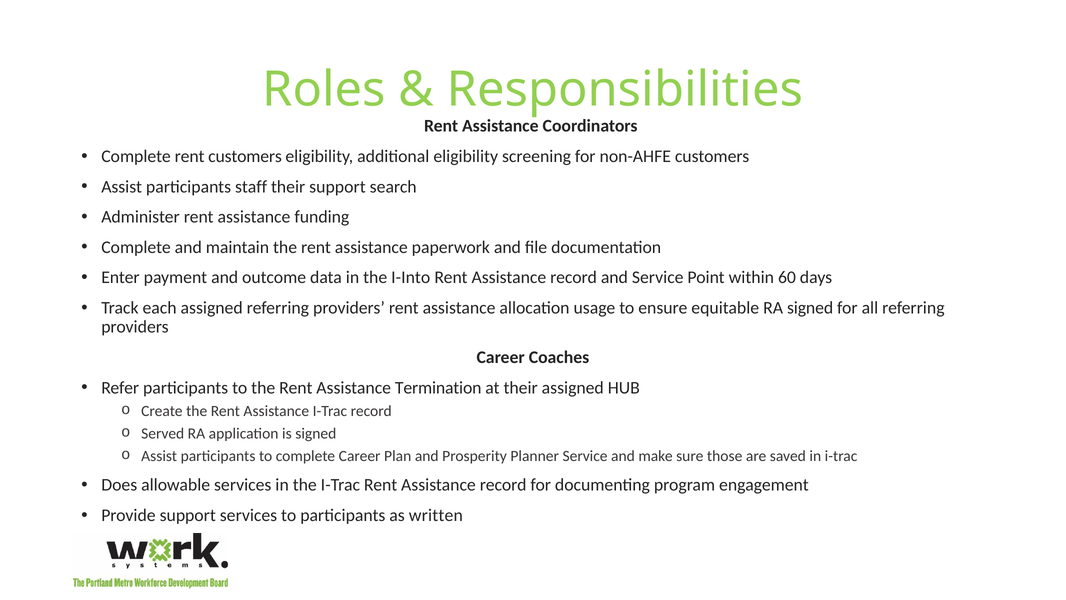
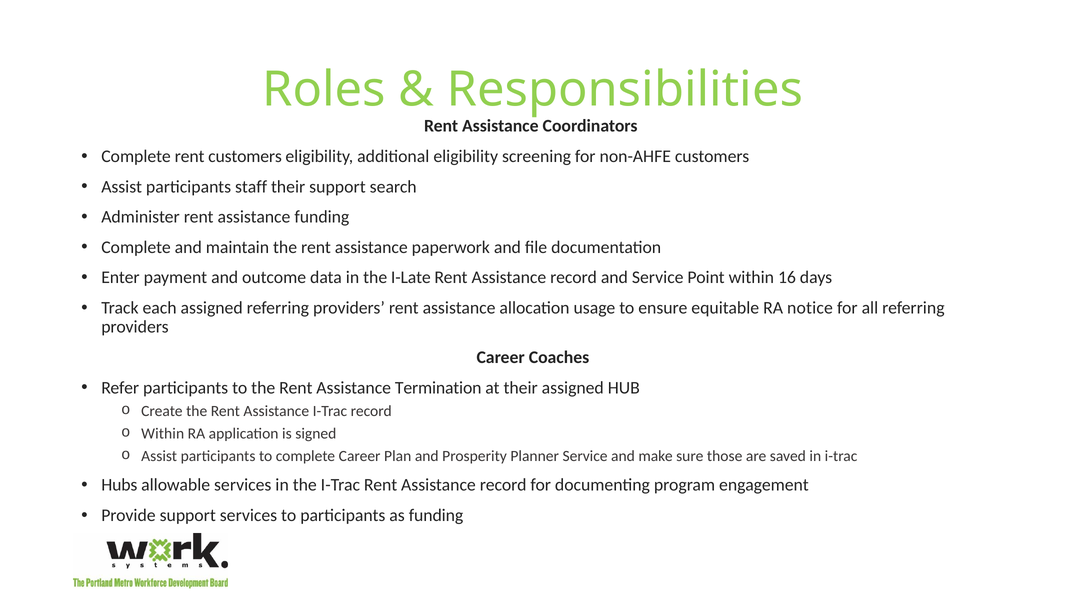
I-Into: I-Into -> I-Late (411, 277)
60: 60 -> 16 (787, 277)
RA signed: signed -> notice (810, 308)
Served: Served -> Within (163, 433)
Does: Does -> Hubs (119, 485)
as written: written -> funding (436, 515)
